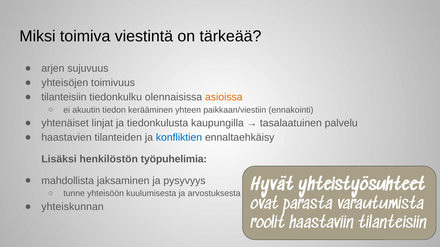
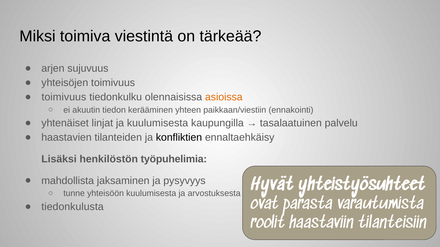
tilanteisiin: tilanteisiin -> toimivuus (64, 97)
ja tiedonkulusta: tiedonkulusta -> kuulumisesta (158, 123)
konfliktien colour: blue -> black (179, 138)
yhteiskunnan: yhteiskunnan -> tiedonkulusta (73, 207)
